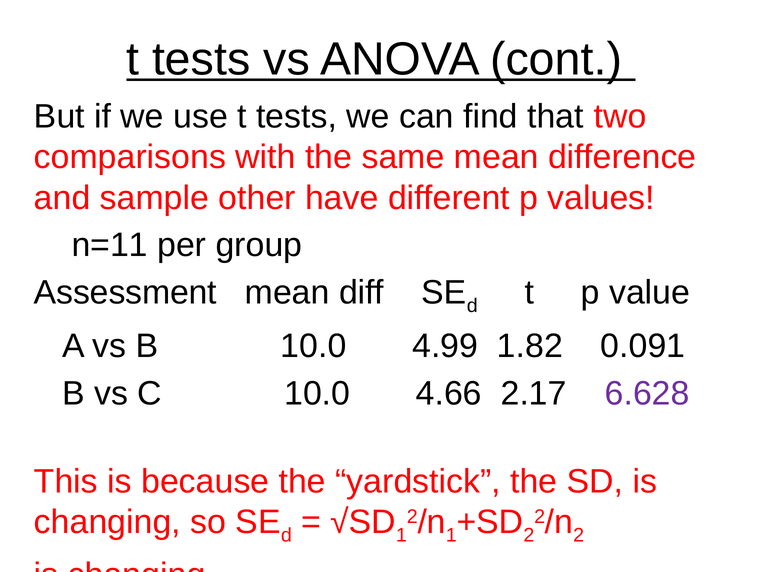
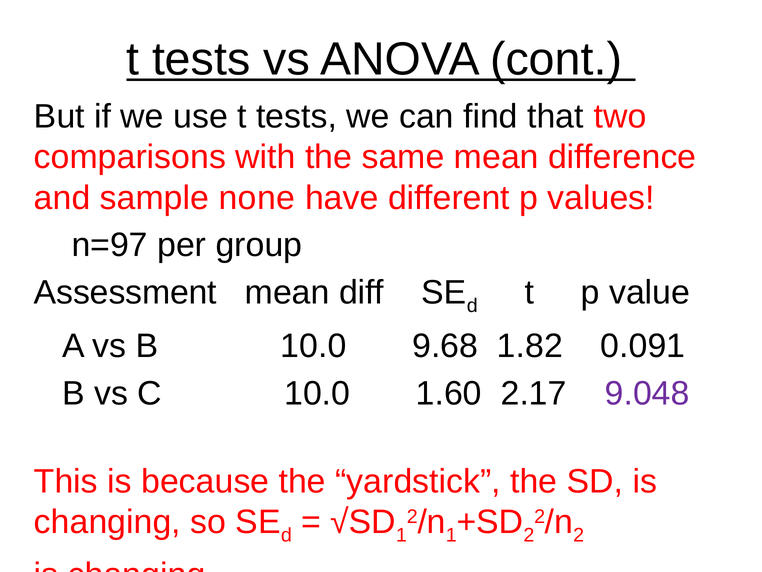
other: other -> none (257, 198)
n=11: n=11 -> n=97 (110, 245)
4.99: 4.99 -> 9.68 (445, 346)
4.66: 4.66 -> 1.60 (449, 393)
6.628: 6.628 -> 9.048 (647, 393)
